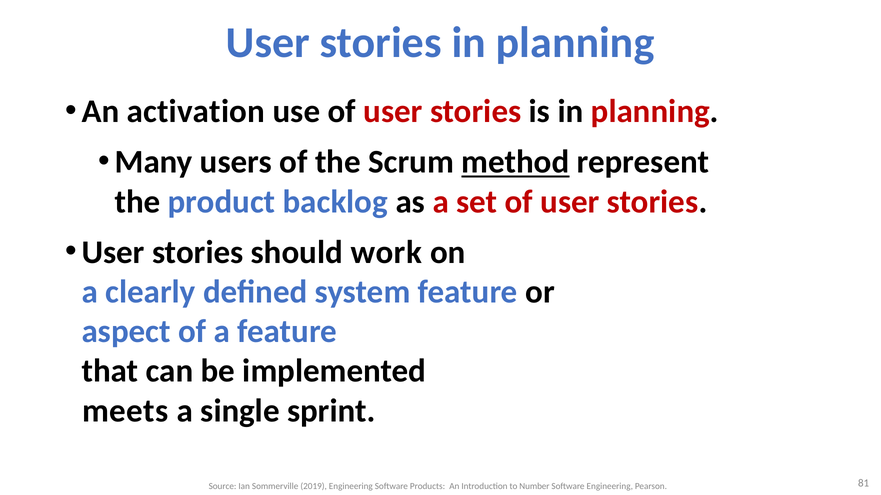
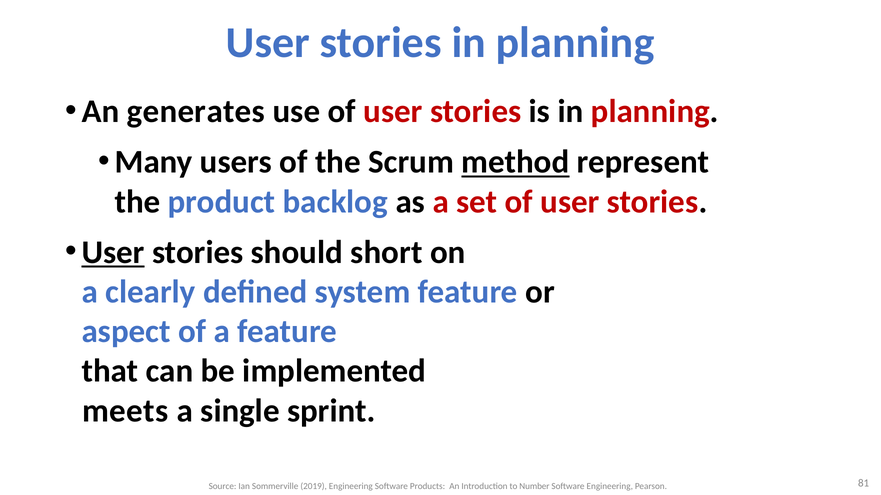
activation: activation -> generates (196, 112)
User underline: none -> present (113, 253)
work: work -> short (387, 253)
